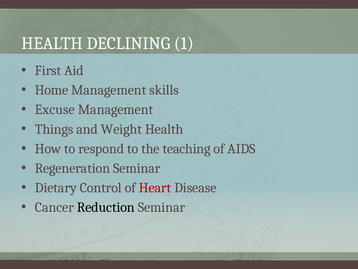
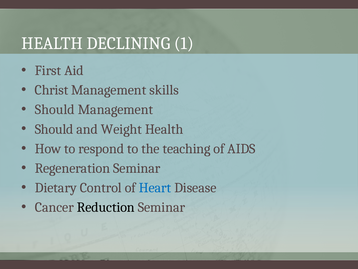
Home: Home -> Christ (51, 90)
Excuse: Excuse -> Should (55, 109)
Things: Things -> Should (54, 129)
Heart colour: red -> blue (155, 187)
